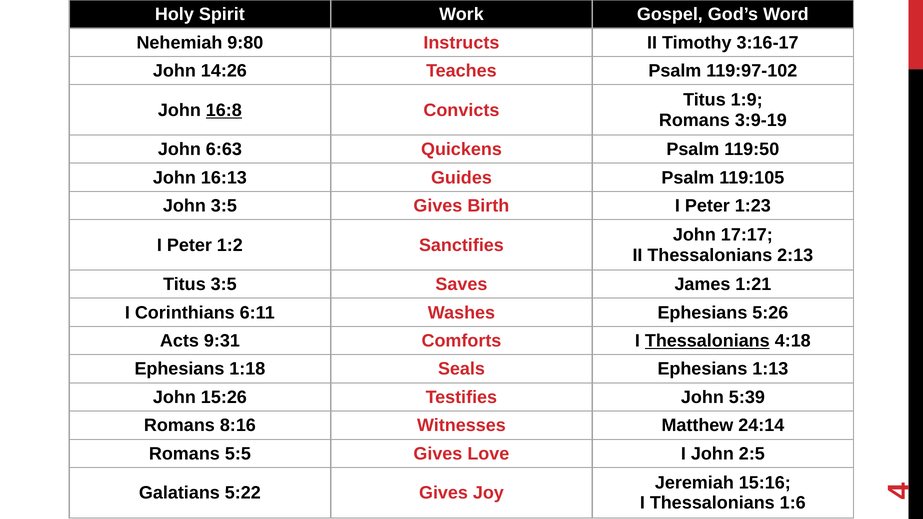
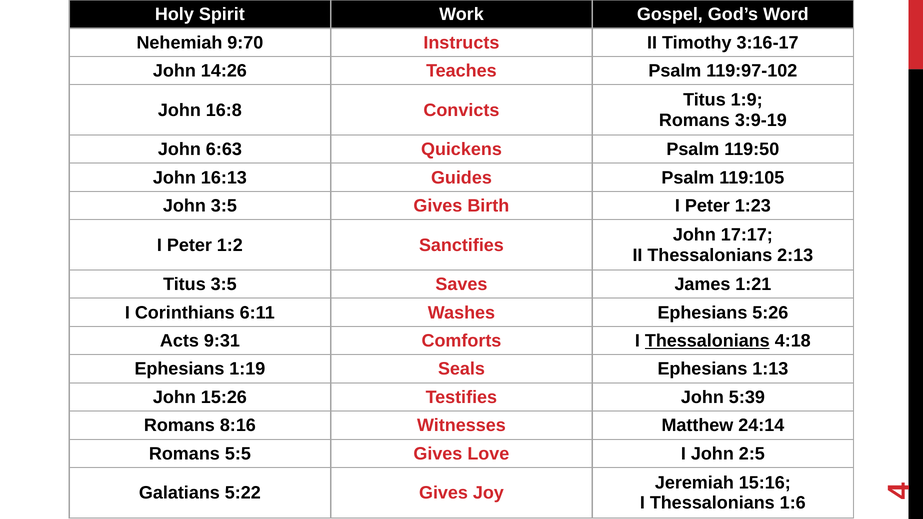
9:80: 9:80 -> 9:70 (245, 43)
16:8 underline: present -> none (224, 110)
1:18: 1:18 -> 1:19 (247, 369)
